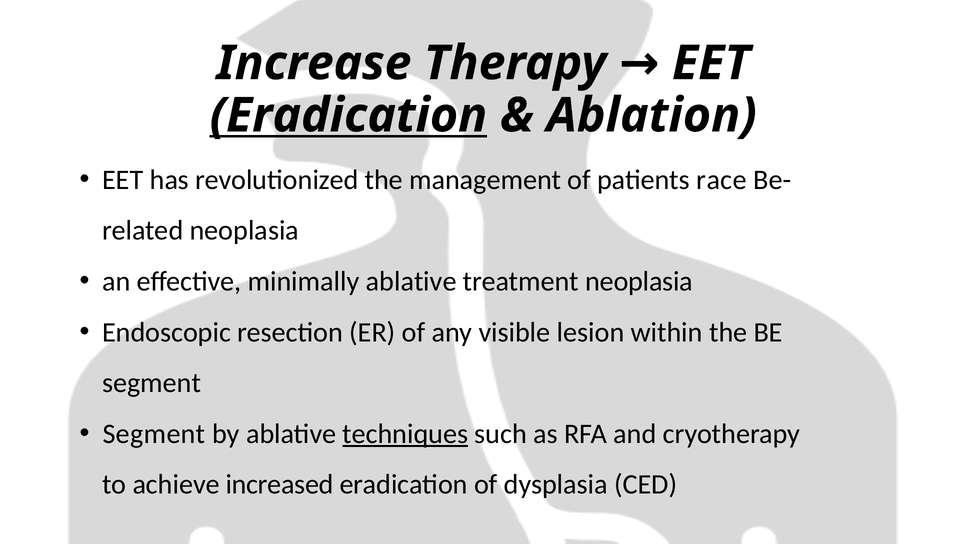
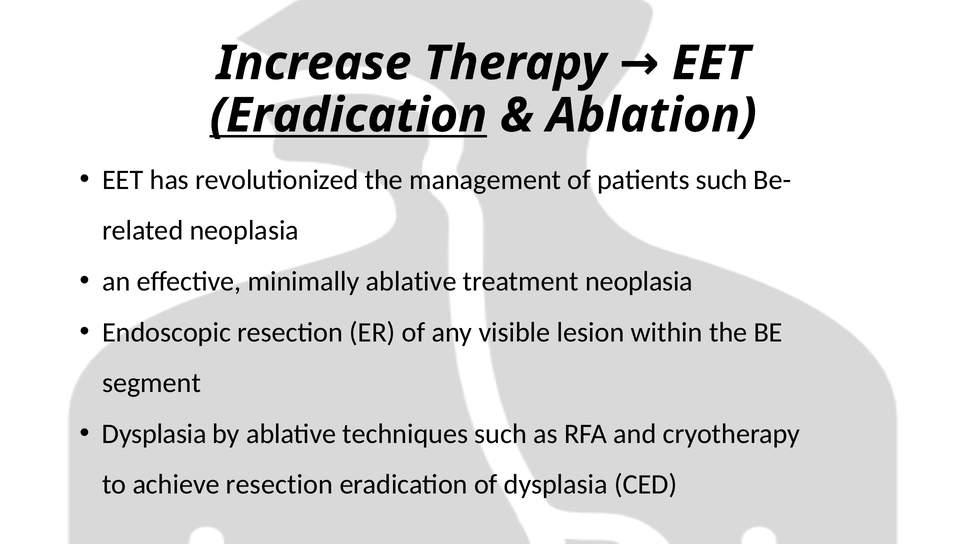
patients race: race -> such (722, 180)
Segment: Segment -> Dysplasia (154, 434)
techniques underline: present -> none (405, 434)
achieve increased: increased -> resection (279, 485)
